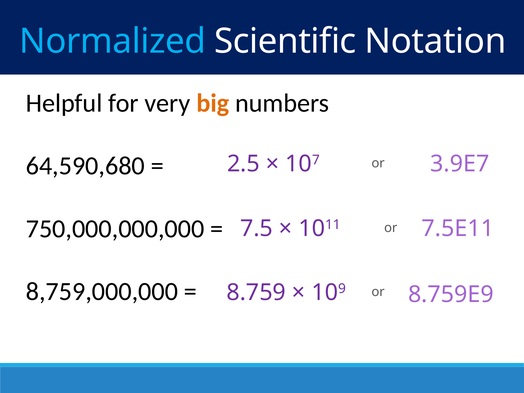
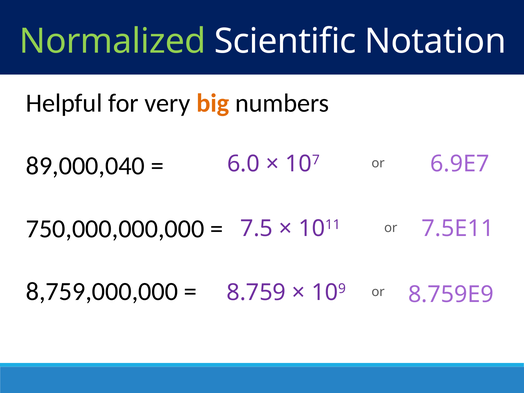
Normalized colour: light blue -> light green (113, 41)
64,590,680: 64,590,680 -> 89,000,040 (85, 166)
2.5: 2.5 -> 6.0 (243, 164)
3.9E7: 3.9E7 -> 6.9E7 (460, 164)
